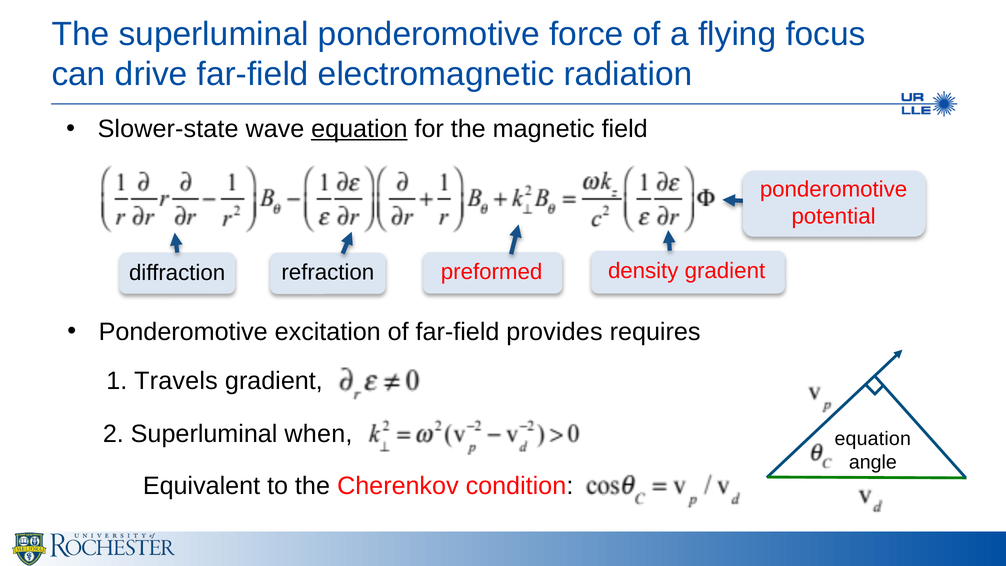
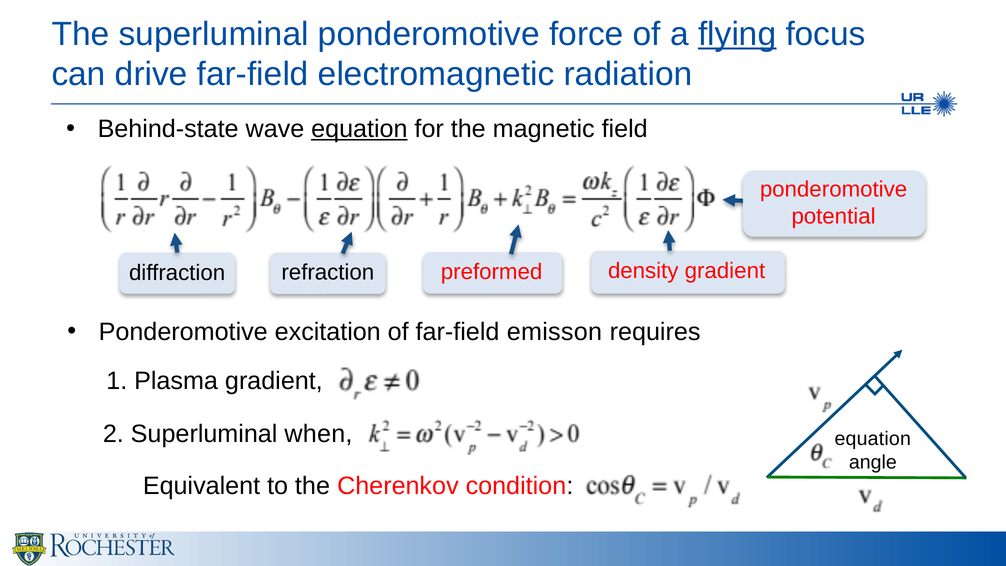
flying underline: none -> present (737, 34)
Slower-state: Slower-state -> Behind-state (168, 129)
provides: provides -> emisson (554, 332)
Travels: Travels -> Plasma (176, 381)
